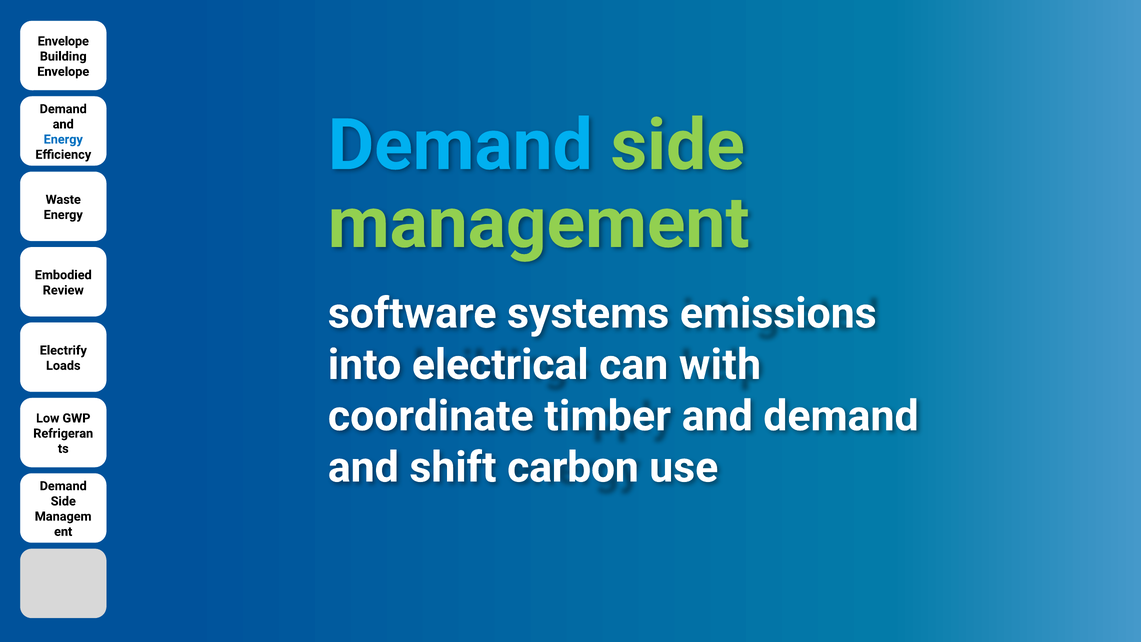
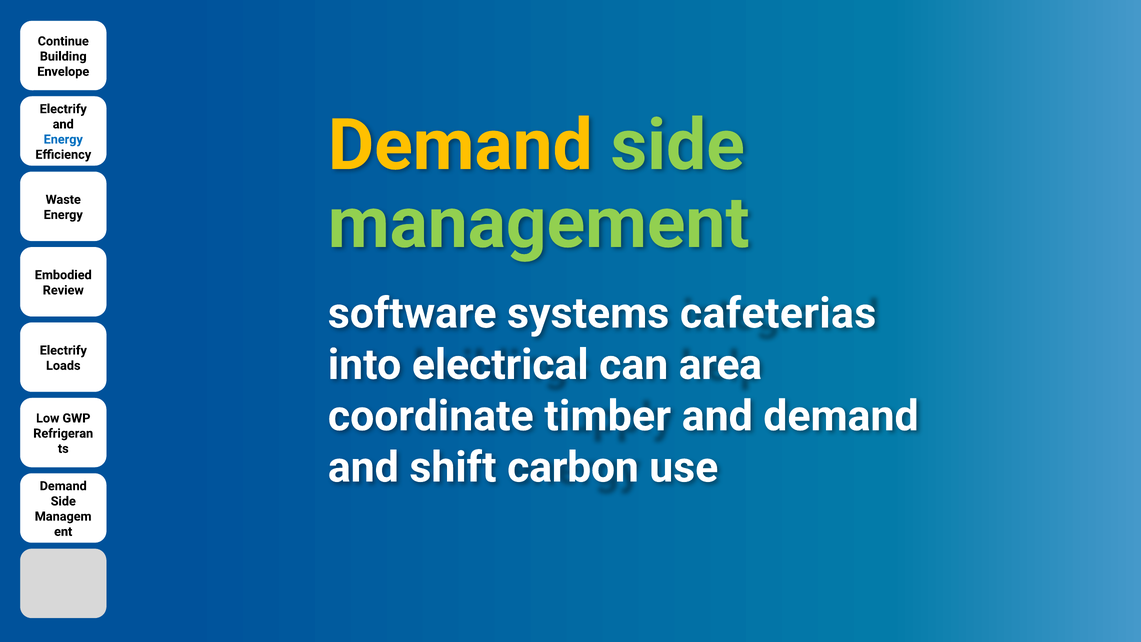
Envelope: Envelope -> Continue (63, 41)
Demand: Demand -> Electrify (63, 109)
Demand colour: light blue -> yellow (460, 145)
emissions: emissions -> cafeterias (778, 313)
with: with -> area (720, 365)
